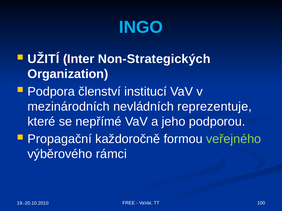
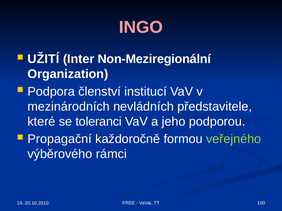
INGO colour: light blue -> pink (141, 27)
Non-Strategických: Non-Strategických -> Non-Meziregionální (154, 59)
reprezentuje: reprezentuje -> představitele (215, 107)
nepřímé: nepřímé -> toleranci (99, 122)
